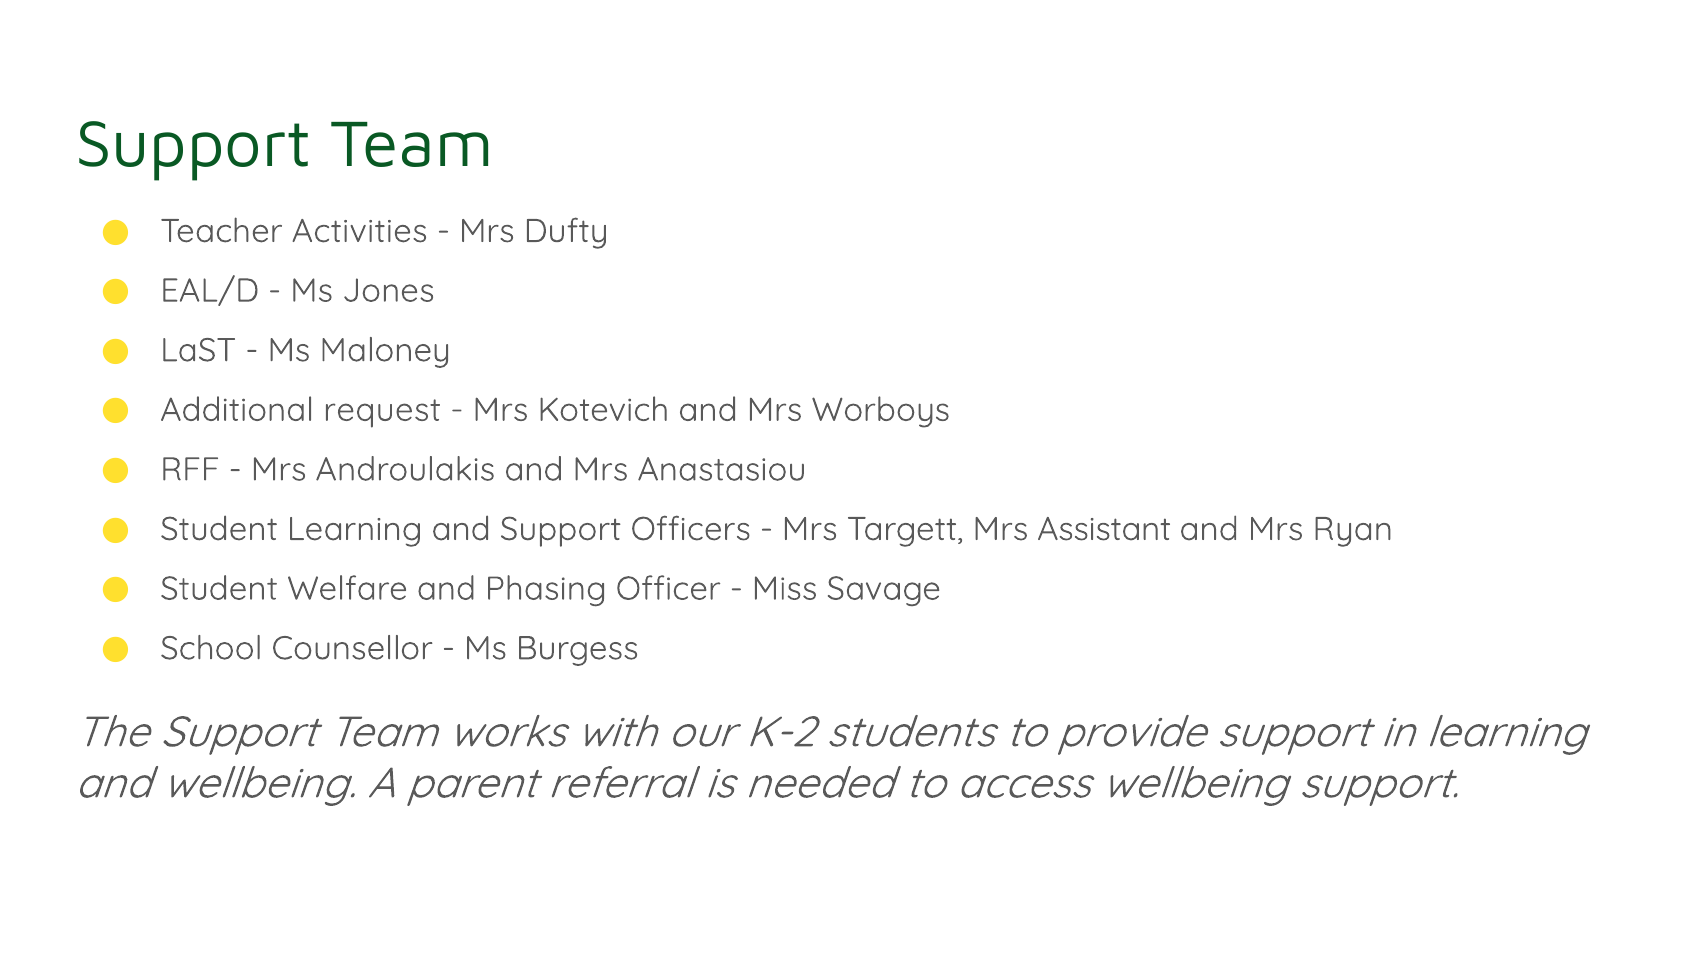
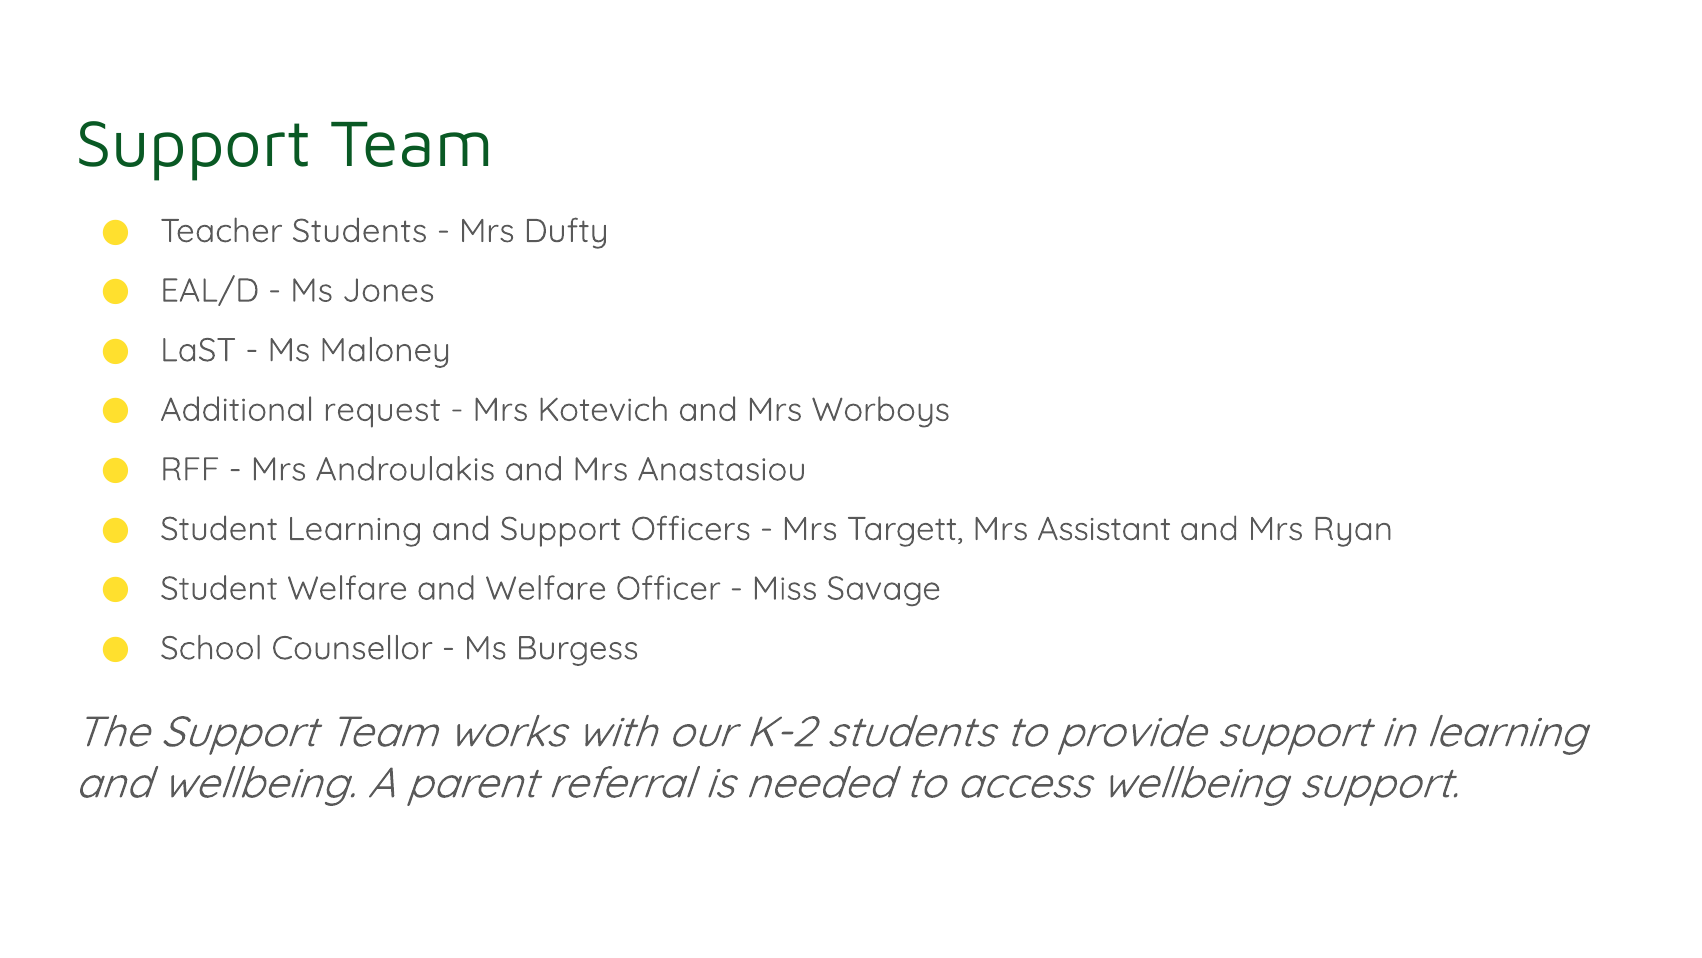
Teacher Activities: Activities -> Students (360, 231)
and Phasing: Phasing -> Welfare (546, 588)
